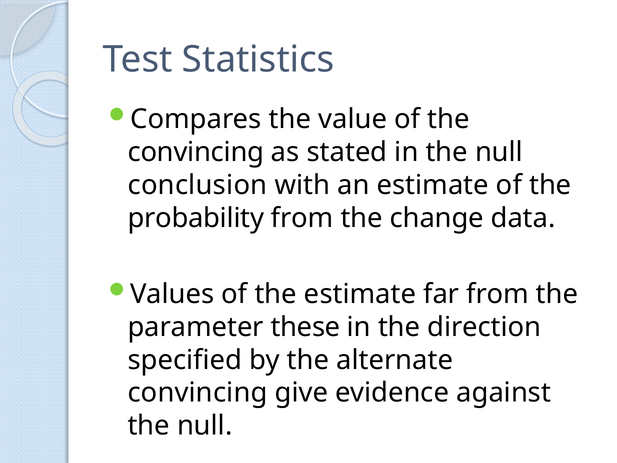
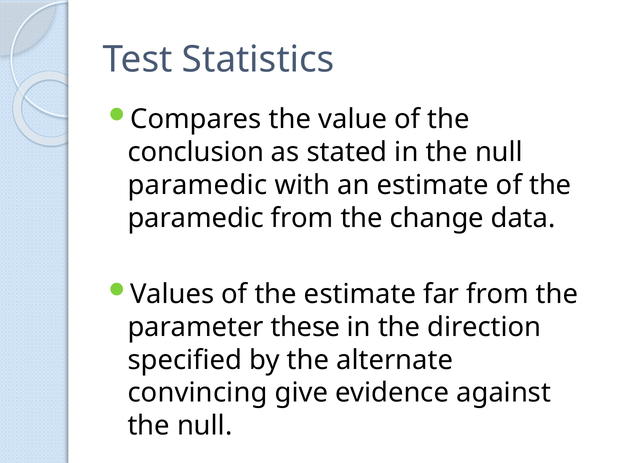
convincing: convincing -> conclusion (196, 152)
conclusion: conclusion -> paramedic (197, 185)
probability: probability -> paramedic (196, 218)
